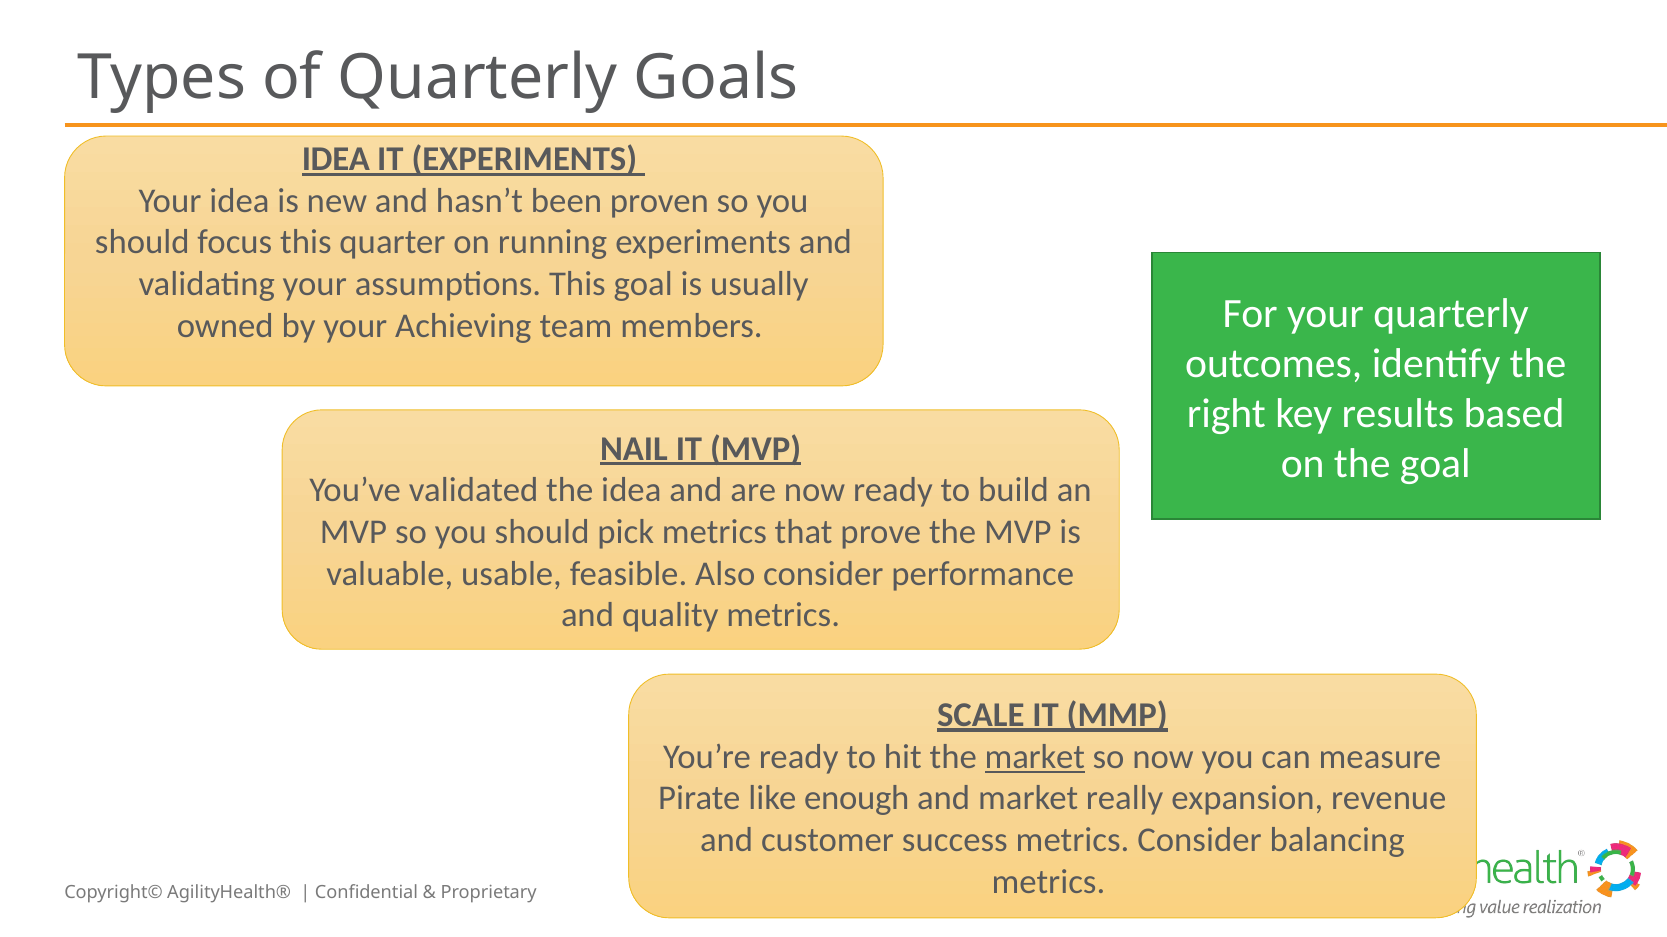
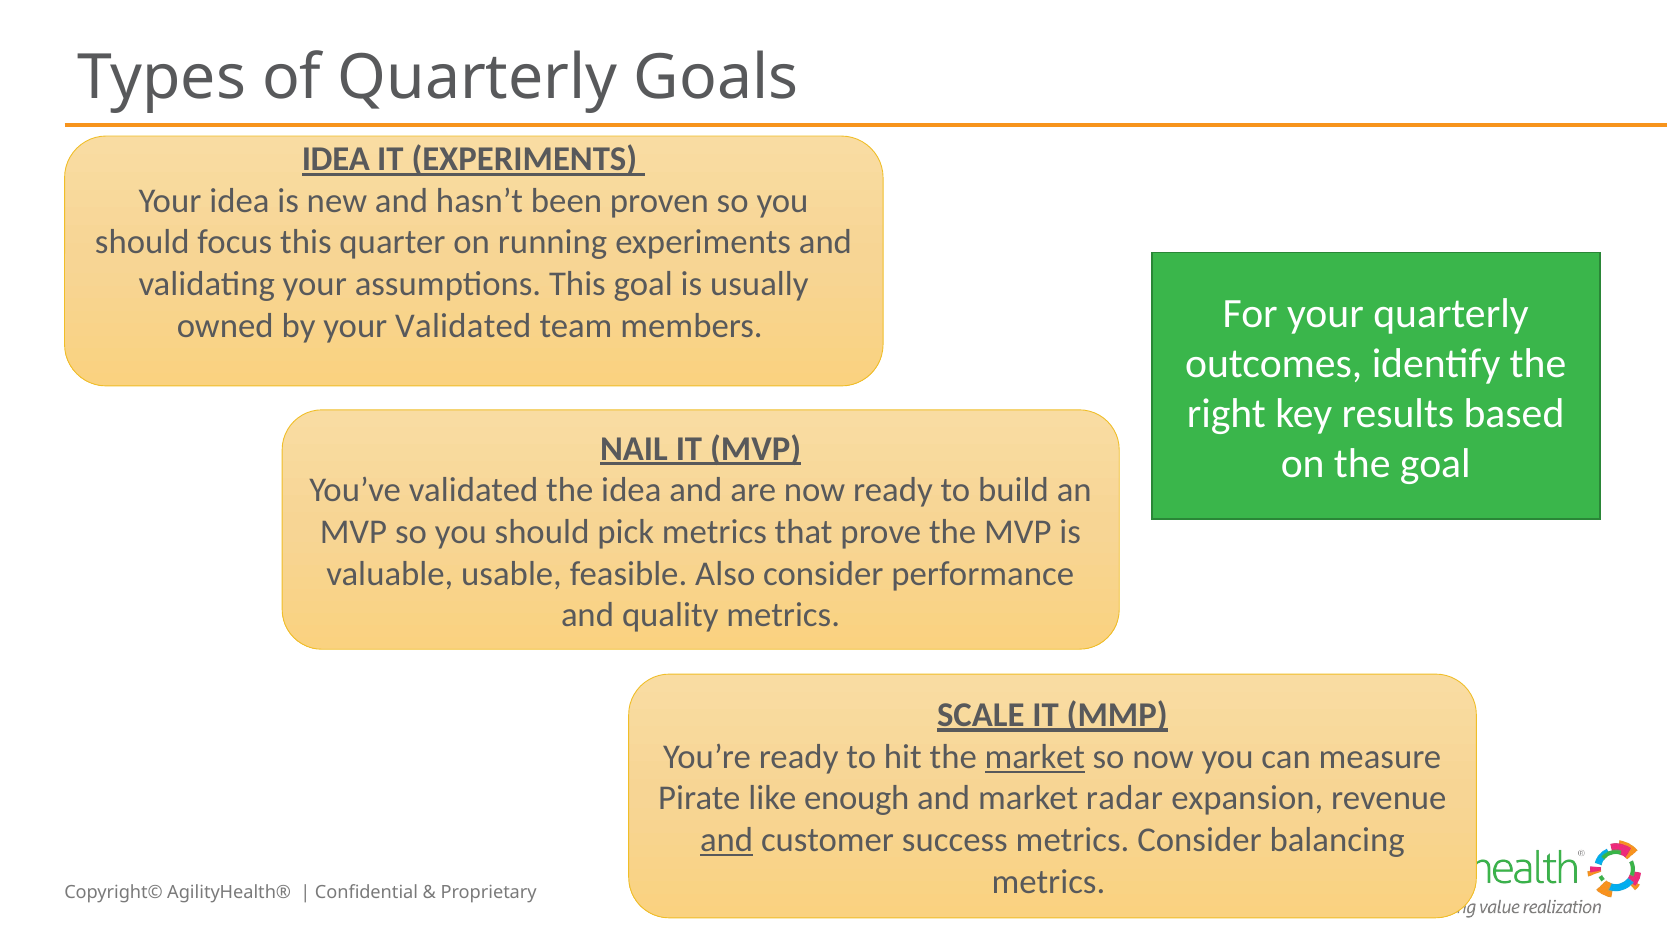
your Achieving: Achieving -> Validated (463, 326)
really: really -> radar (1124, 799)
and underline: none -> present (727, 841)
